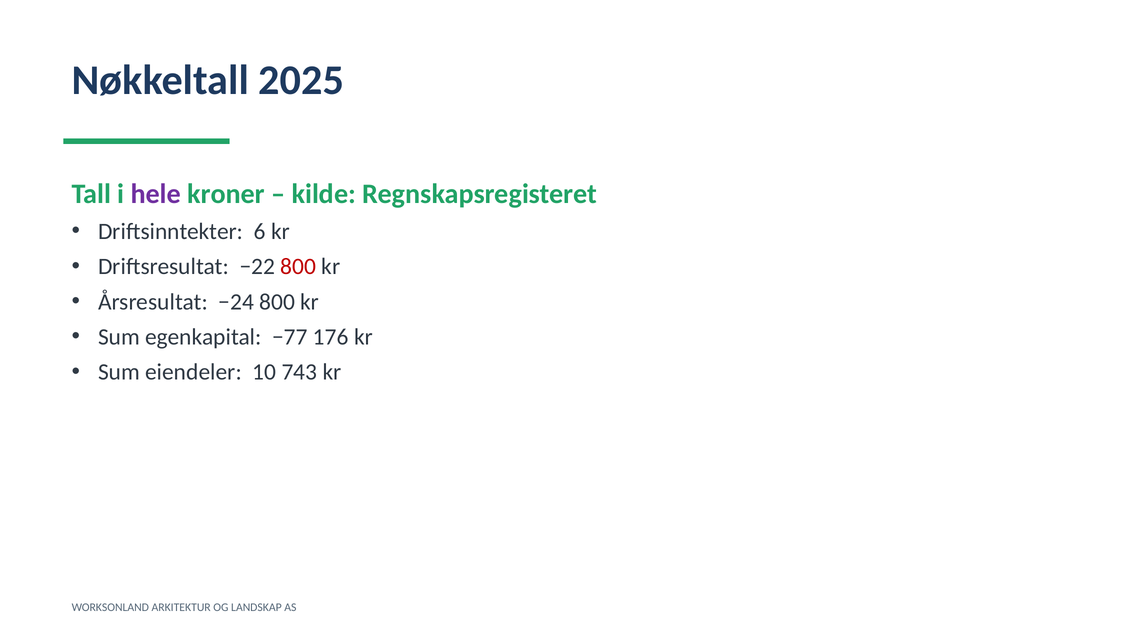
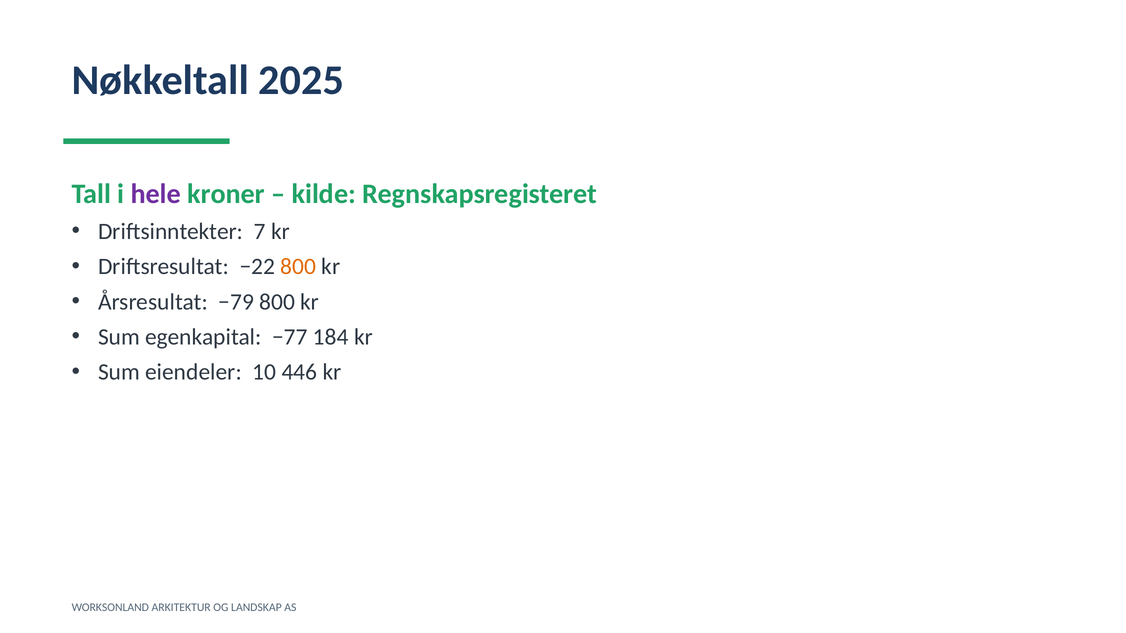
6: 6 -> 7 (260, 232)
800 colour: red -> orange (298, 267)
−24: −24 -> −79 (236, 302)
176: 176 -> 184 (331, 337)
743: 743 -> 446 (299, 372)
